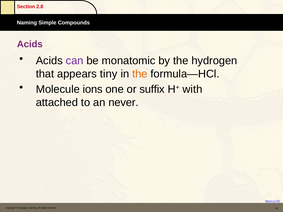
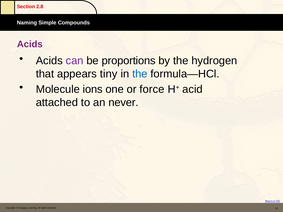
monatomic: monatomic -> proportions (129, 61)
the colour: orange -> blue (140, 74)
suffix: suffix -> force (152, 89)
with: with -> acid (192, 89)
